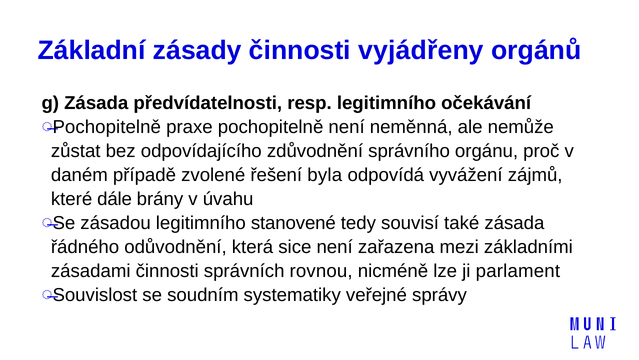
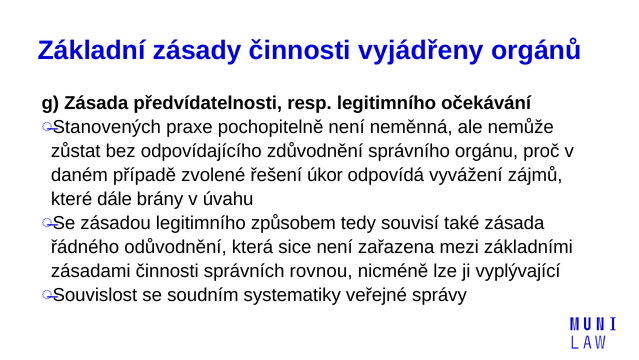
Pochopitelně: Pochopitelně -> Stanovených (107, 127)
byla: byla -> úkor (325, 175)
stanovené: stanovené -> způsobem (293, 223)
parlament: parlament -> vyplývající (518, 270)
